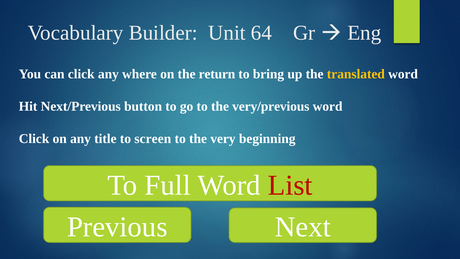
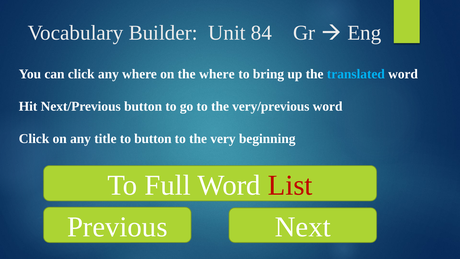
64: 64 -> 84 (261, 33)
the return: return -> where (217, 74)
translated colour: yellow -> light blue (356, 74)
to screen: screen -> button (153, 138)
